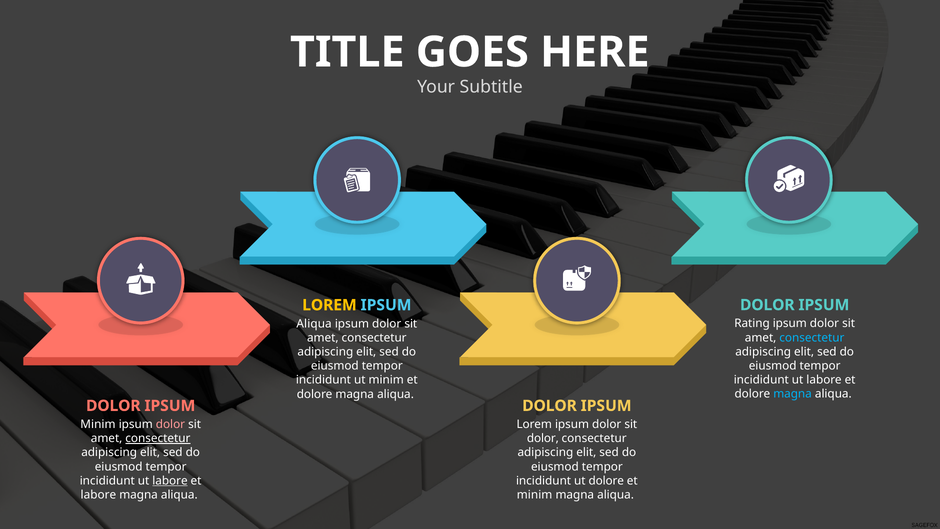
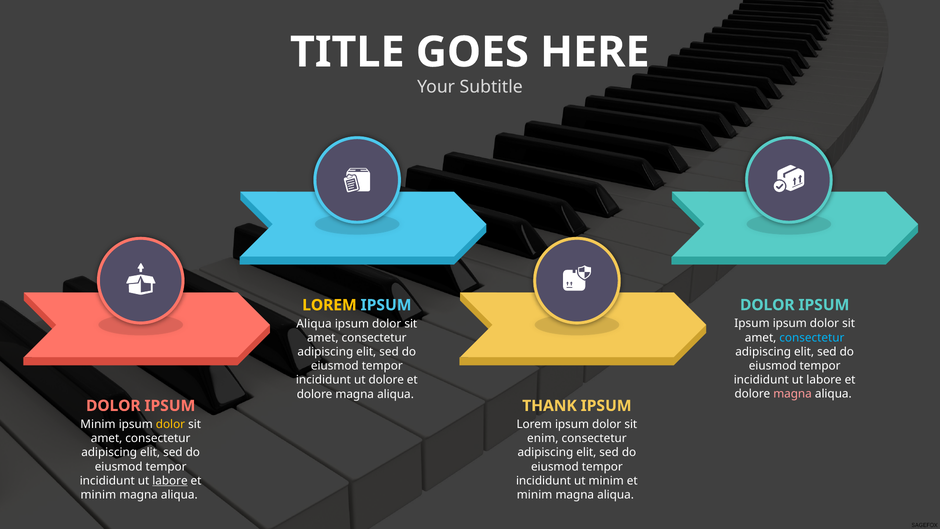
Rating: Rating -> Ipsum (752, 323)
ut minim: minim -> dolore (386, 380)
magna colour: light blue -> pink (793, 394)
DOLOR: DOLOR -> THANK (549, 406)
dolor colour: pink -> yellow (170, 424)
consectetur underline: present -> none (158, 438)
dolor: dolor -> enim (543, 438)
ut dolore: dolore -> minim (606, 481)
labore: labore -> minim (98, 495)
